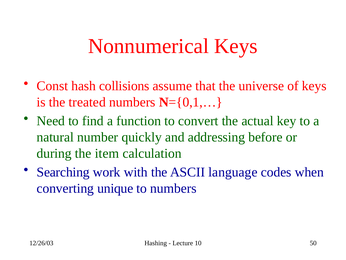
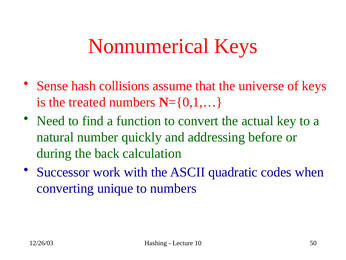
Const: Const -> Sense (52, 86)
item: item -> back (107, 153)
Searching: Searching -> Successor (63, 172)
language: language -> quadratic (233, 172)
